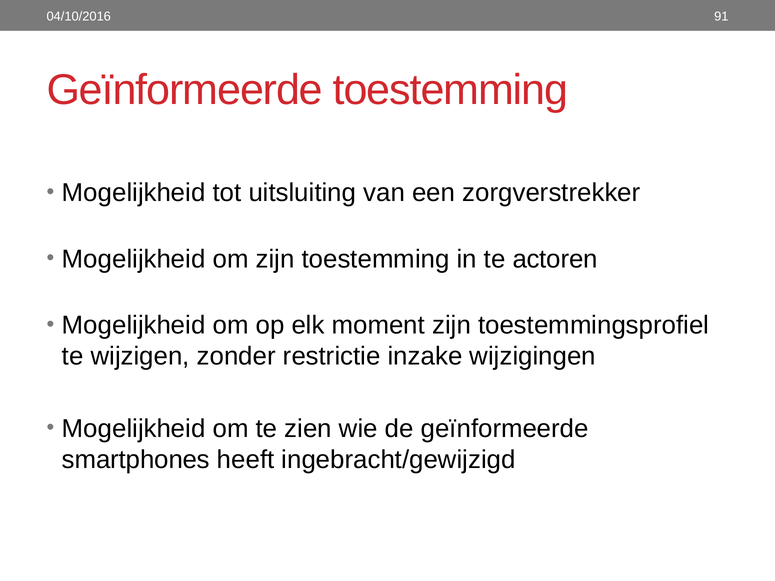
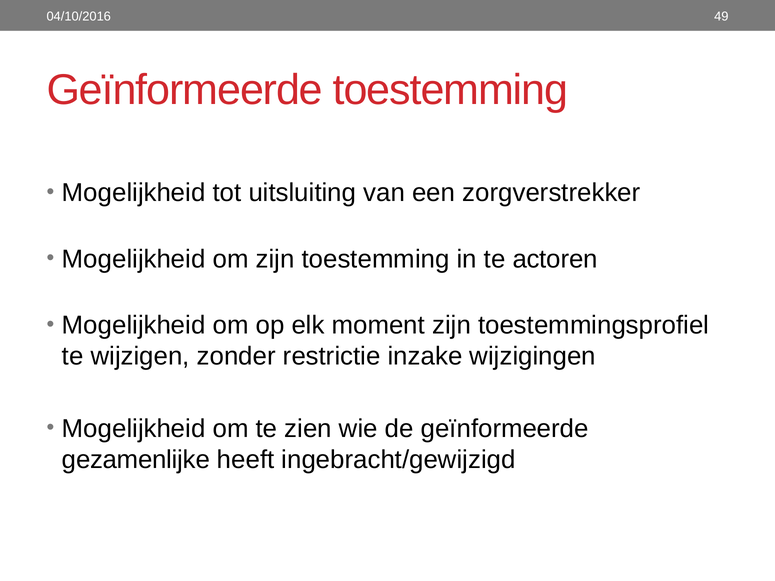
91: 91 -> 49 (721, 16)
smartphones: smartphones -> gezamenlijke (136, 460)
